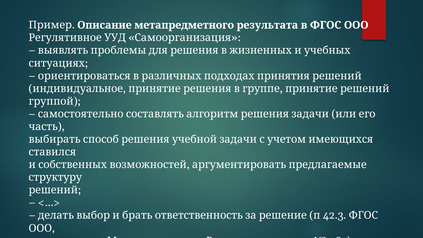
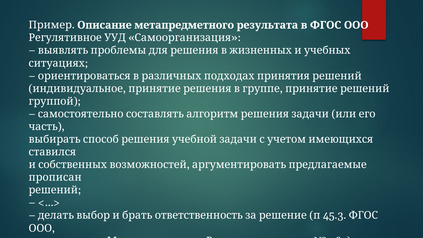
структуру: структуру -> прописан (55, 177)
42.3: 42.3 -> 45.3 (335, 215)
